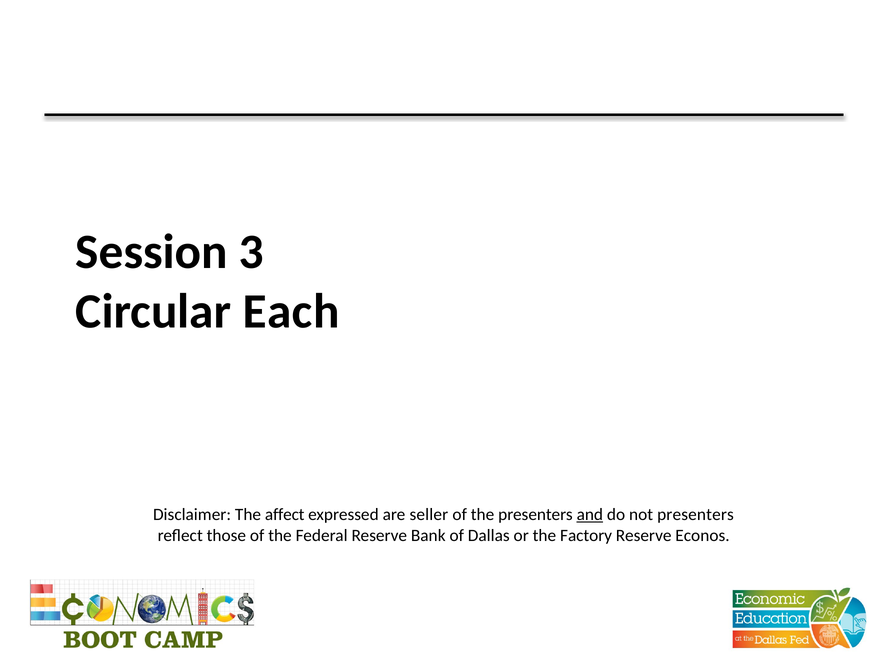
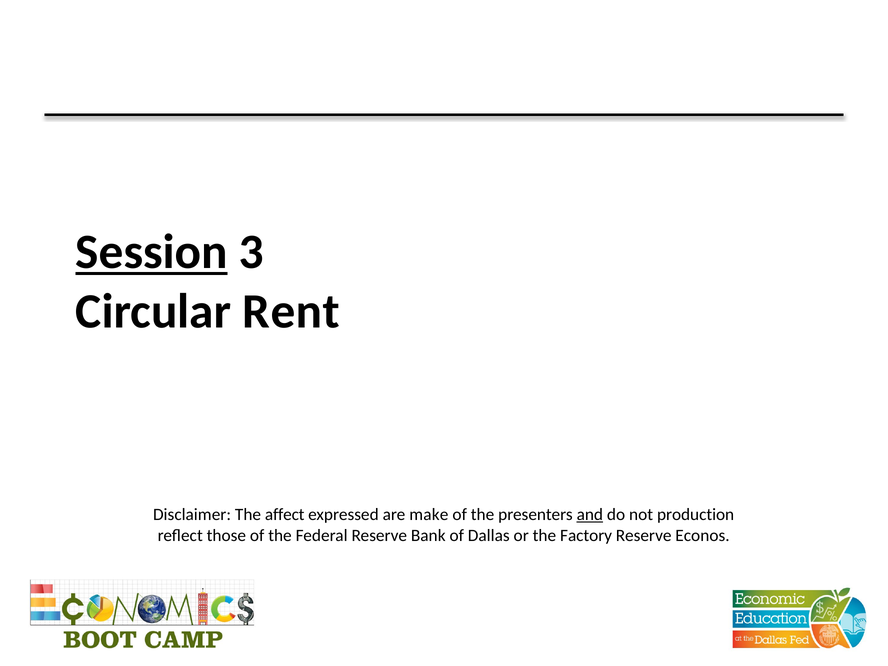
Session underline: none -> present (152, 252)
Each: Each -> Rent (291, 311)
seller: seller -> make (429, 515)
not presenters: presenters -> production (696, 515)
